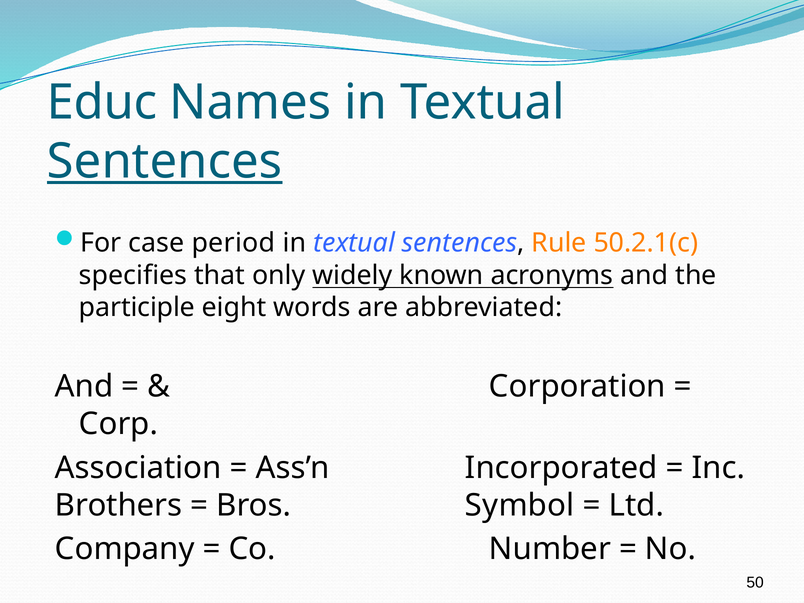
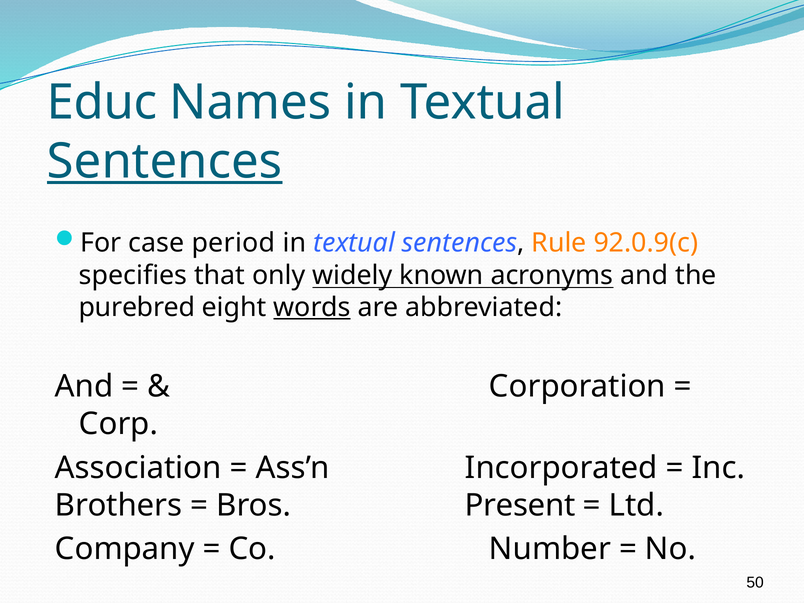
50.2.1(c: 50.2.1(c -> 92.0.9(c (646, 243)
participle: participle -> purebred (137, 307)
words underline: none -> present (312, 307)
Symbol: Symbol -> Present (520, 505)
